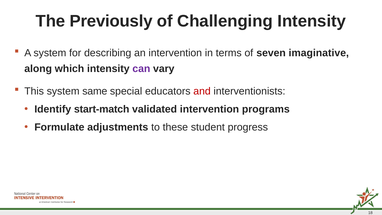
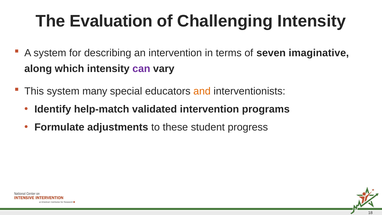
Previously: Previously -> Evaluation (111, 21)
same: same -> many (95, 91)
and colour: red -> orange (202, 91)
start-match: start-match -> help-match (102, 109)
